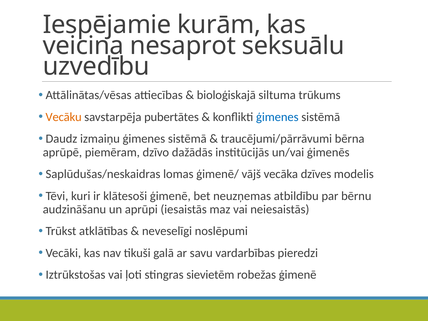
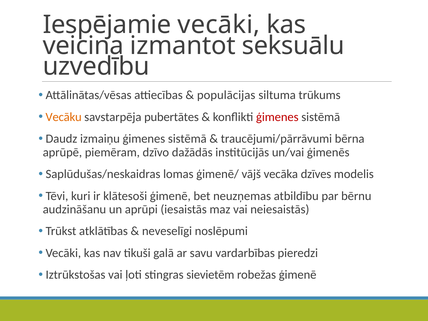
Iespējamie kurām: kurām -> vecāki (219, 25)
nesaprot: nesaprot -> izmantot (183, 46)
bioloģiskajā: bioloģiskajā -> populācijas (226, 95)
ģimenes colour: blue -> red (277, 117)
